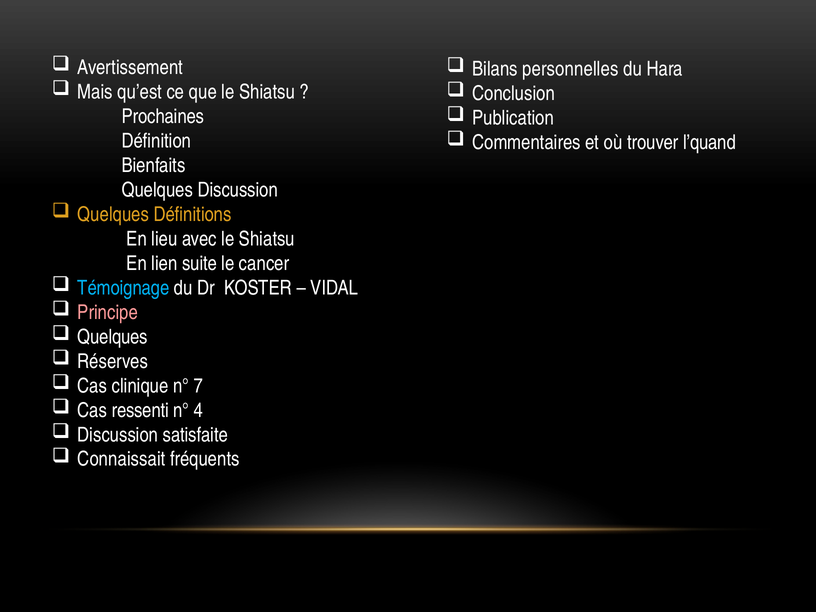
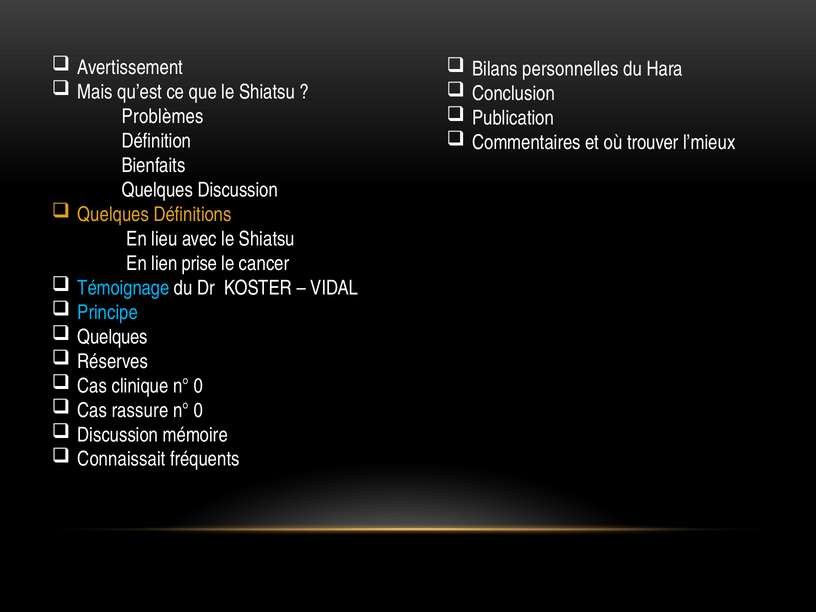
Prochaines: Prochaines -> Problèmes (163, 117)
l’quand: l’quand -> l’mieux (709, 143)
suite: suite -> prise (200, 263)
Principe colour: pink -> light blue (108, 312)
clinique n° 7: 7 -> 0 (198, 386)
ressenti: ressenti -> rassure (140, 410)
4: 4 -> 0 (198, 410)
satisfaite: satisfaite -> mémoire (195, 435)
